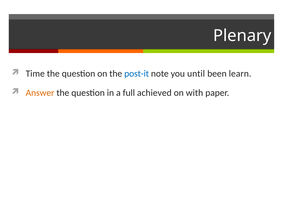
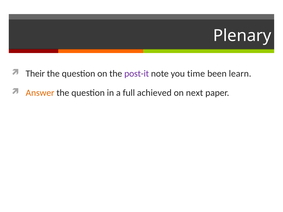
Time: Time -> Their (35, 74)
post-it colour: blue -> purple (137, 74)
until: until -> time (196, 74)
with: with -> next (195, 93)
